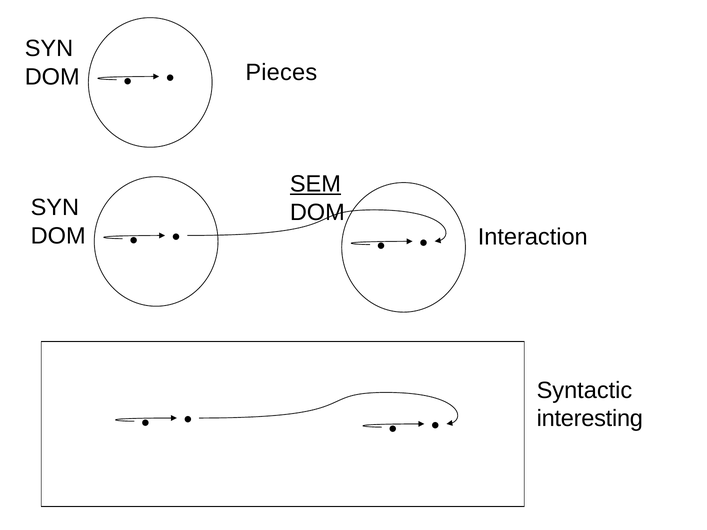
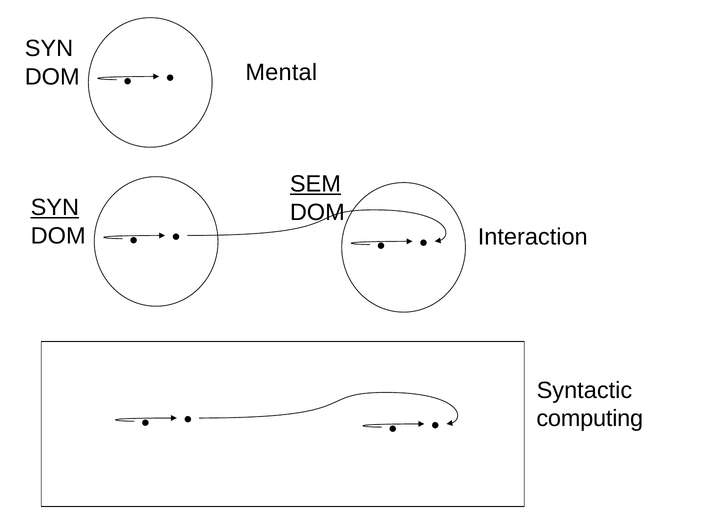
Pieces: Pieces -> Mental (281, 72)
SYN underline: none -> present (55, 208)
interesting: interesting -> computing (590, 419)
